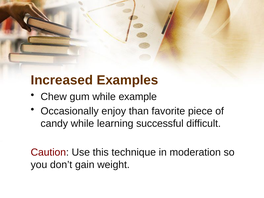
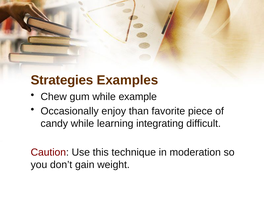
Increased: Increased -> Strategies (62, 80)
successful: successful -> integrating (160, 124)
